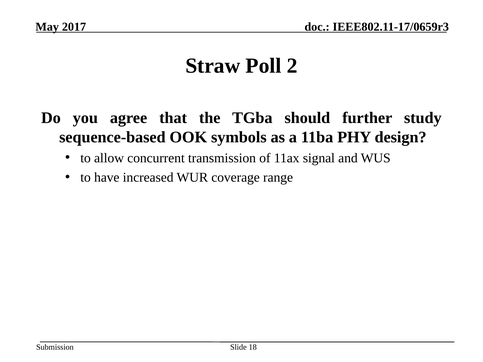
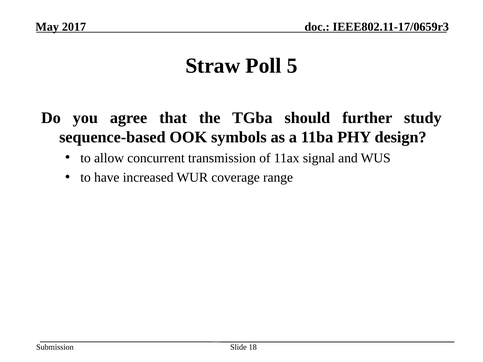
2: 2 -> 5 (292, 66)
